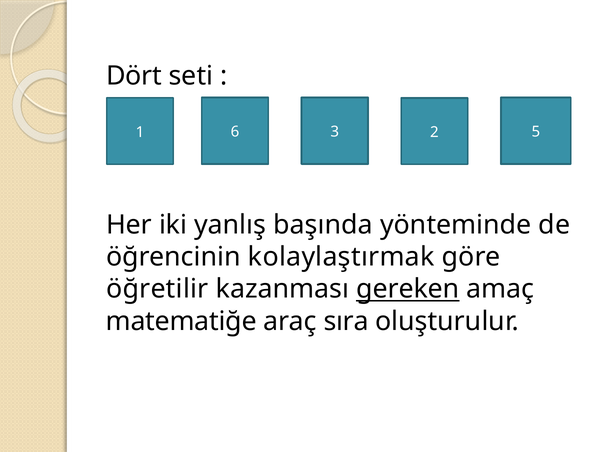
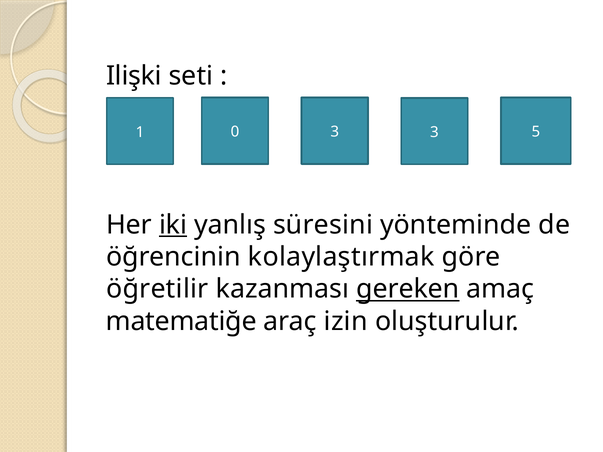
Dört: Dört -> Ilişki (134, 76)
6: 6 -> 0 (235, 132)
3 2: 2 -> 3 (434, 132)
iki underline: none -> present (173, 225)
başında: başında -> süresini (323, 225)
sıra: sıra -> izin (346, 321)
